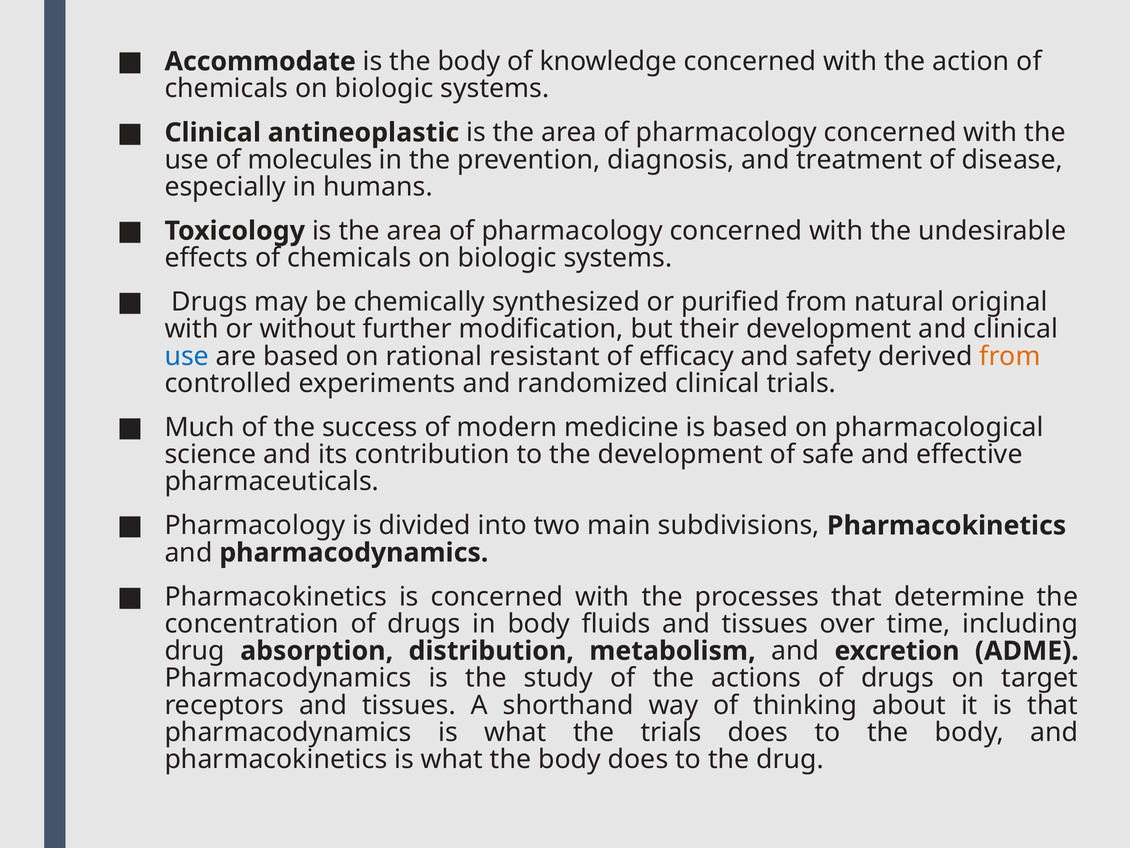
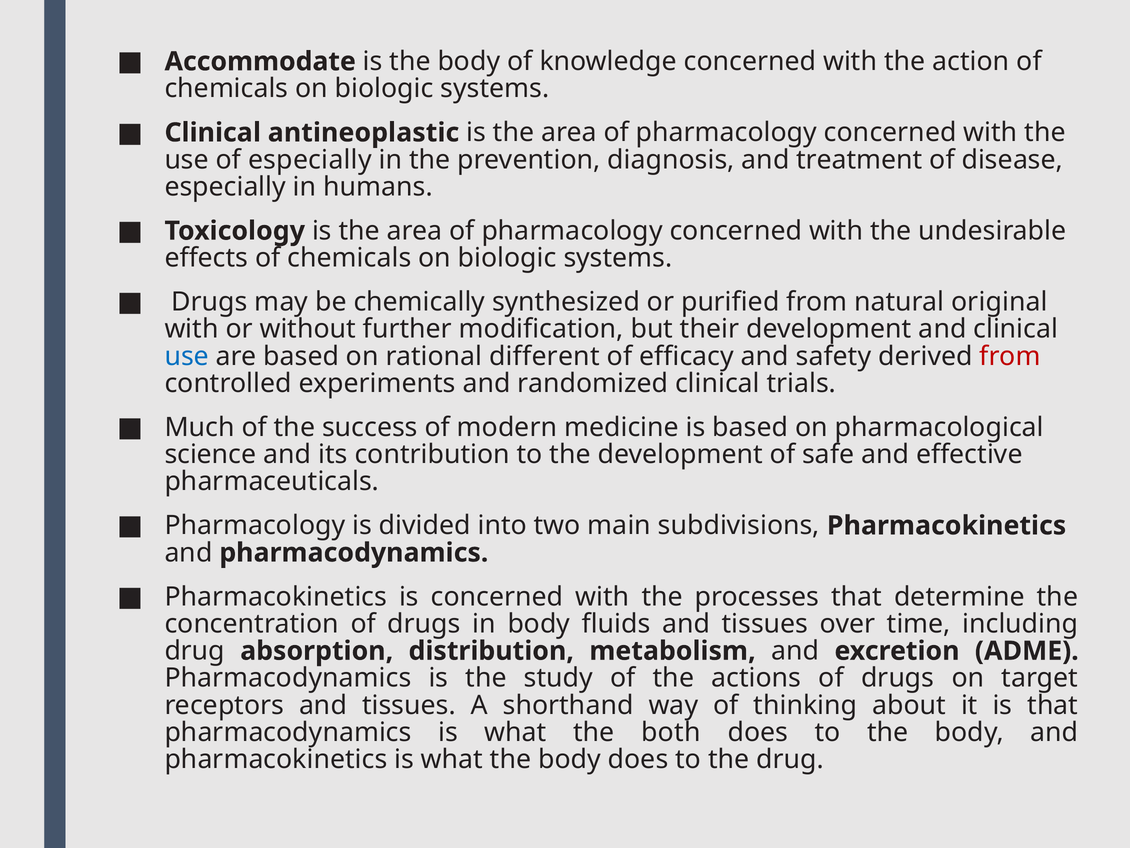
of molecules: molecules -> especially (310, 160)
resistant: resistant -> different (544, 356)
from colour: orange -> red (1010, 356)
the trials: trials -> both (671, 732)
